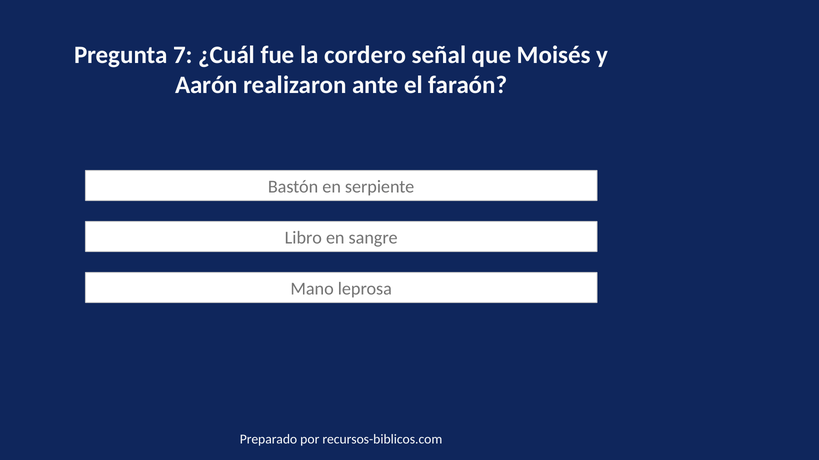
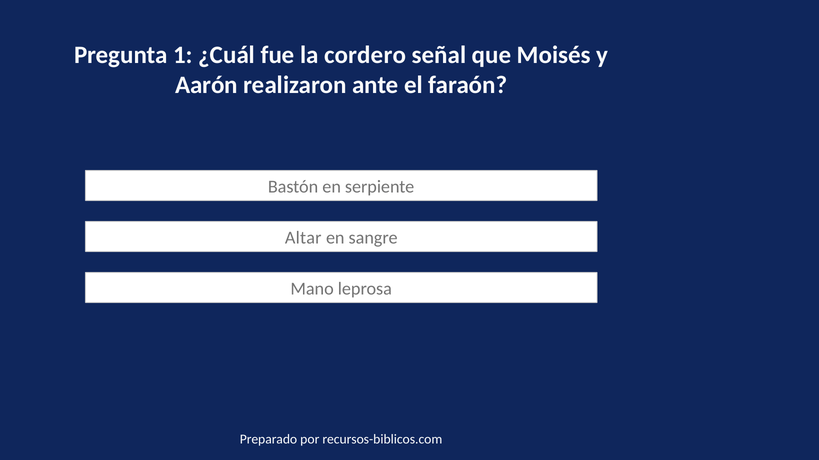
7: 7 -> 1 (183, 55)
Libro: Libro -> Altar (303, 238)
